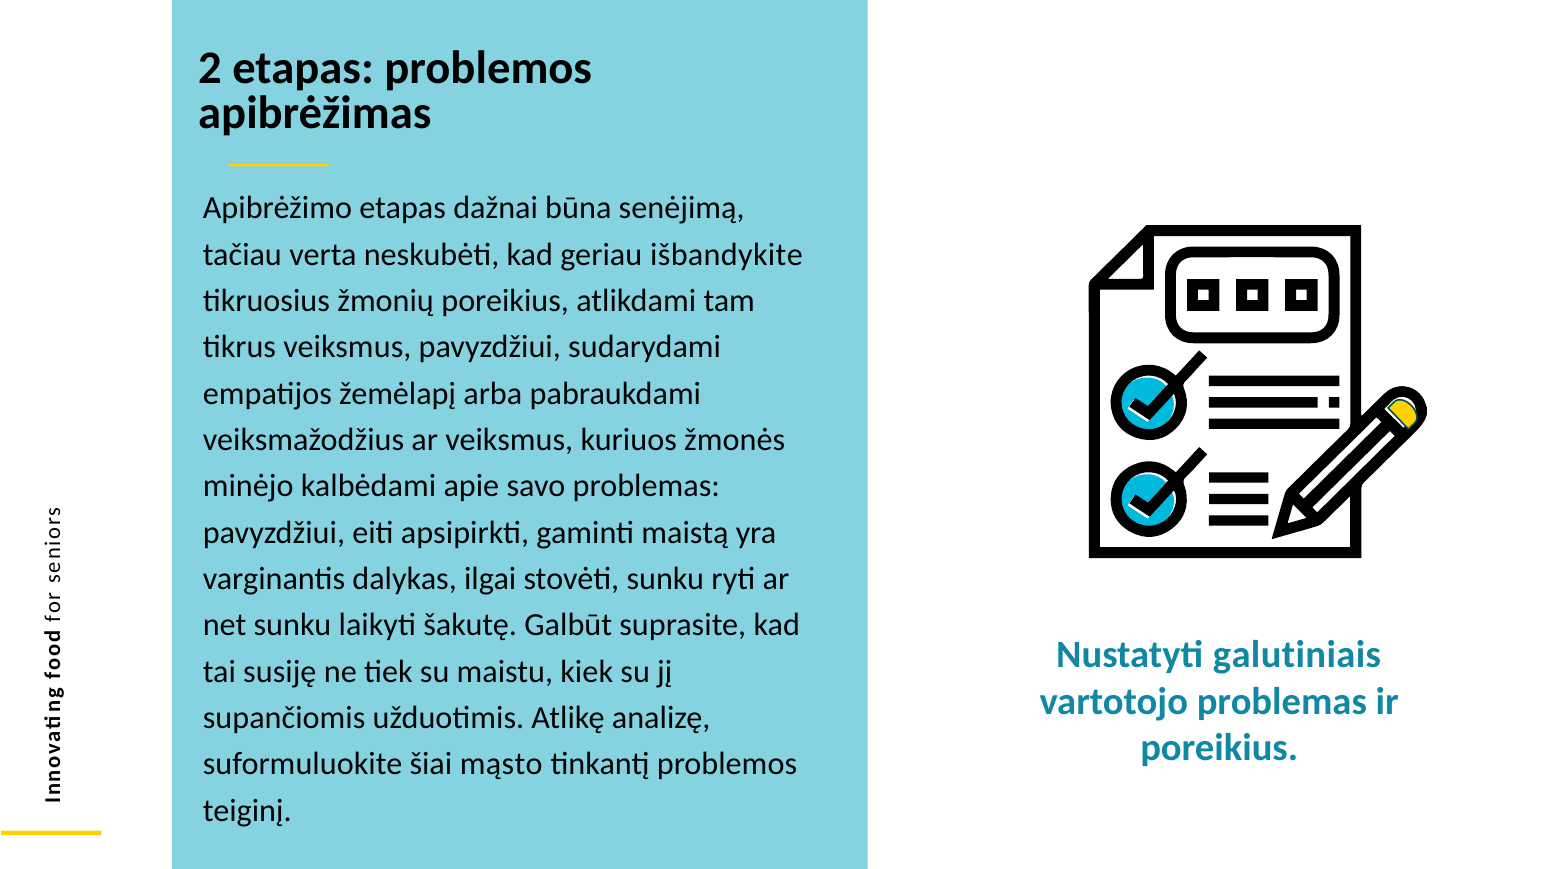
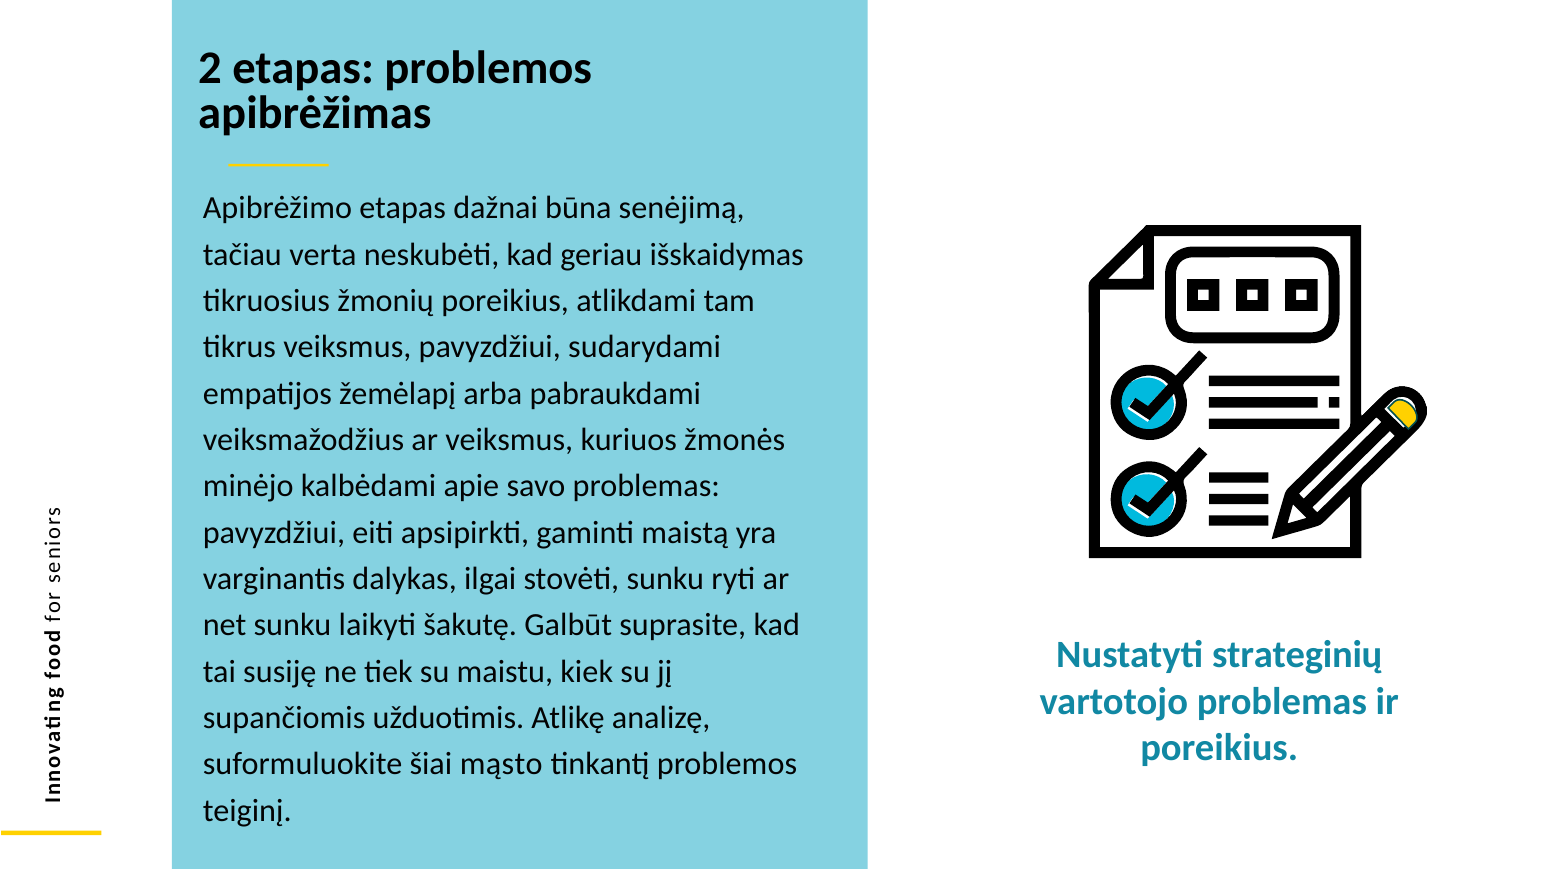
išbandykite: išbandykite -> išskaidymas (727, 254)
galutiniais: galutiniais -> strateginių (1297, 655)
